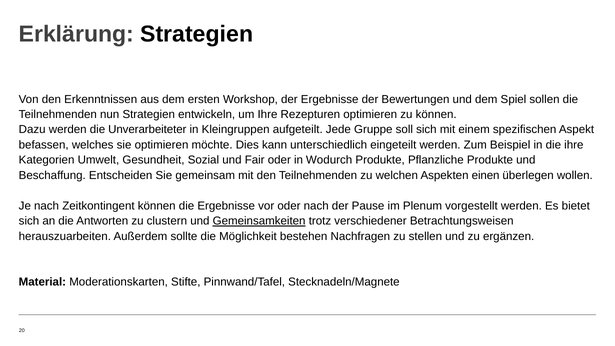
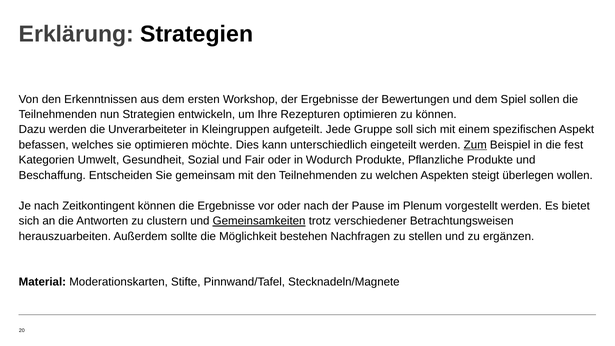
Zum underline: none -> present (475, 145)
die ihre: ihre -> fest (574, 145)
einen: einen -> steigt (486, 175)
